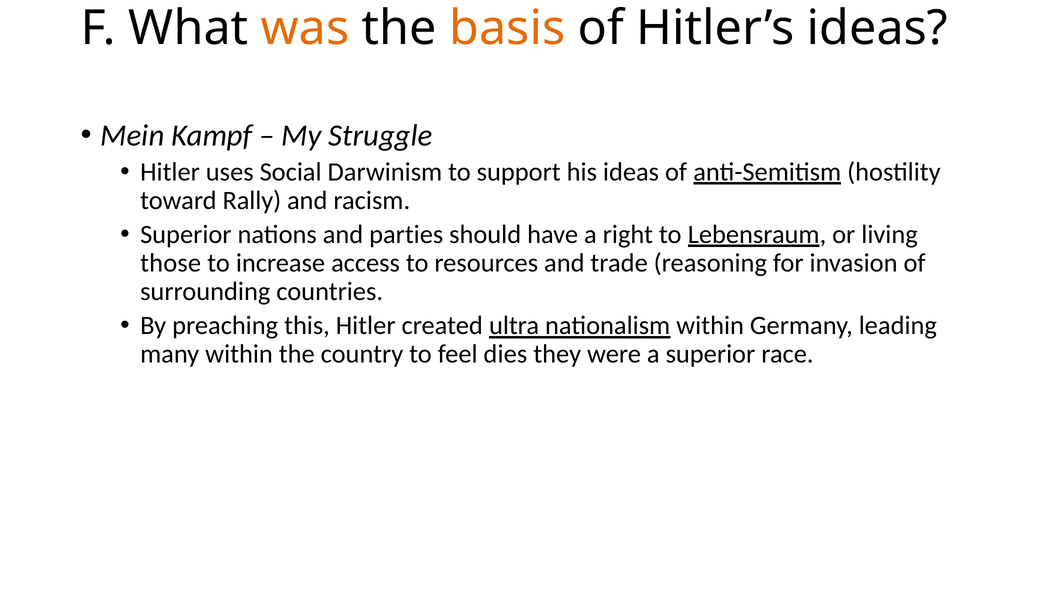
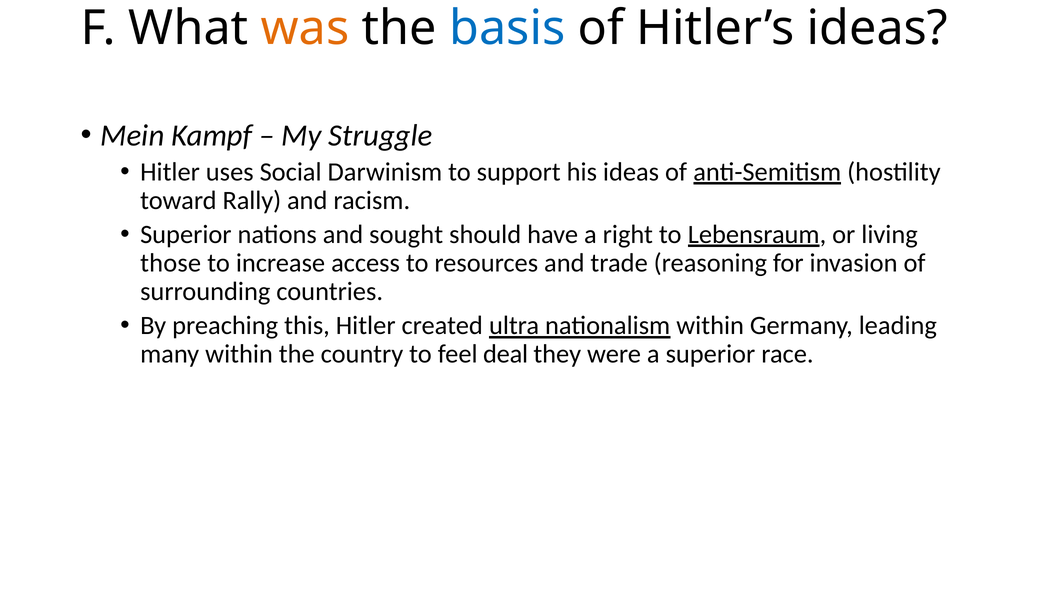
basis colour: orange -> blue (507, 28)
parties: parties -> sought (406, 235)
dies: dies -> deal (506, 354)
